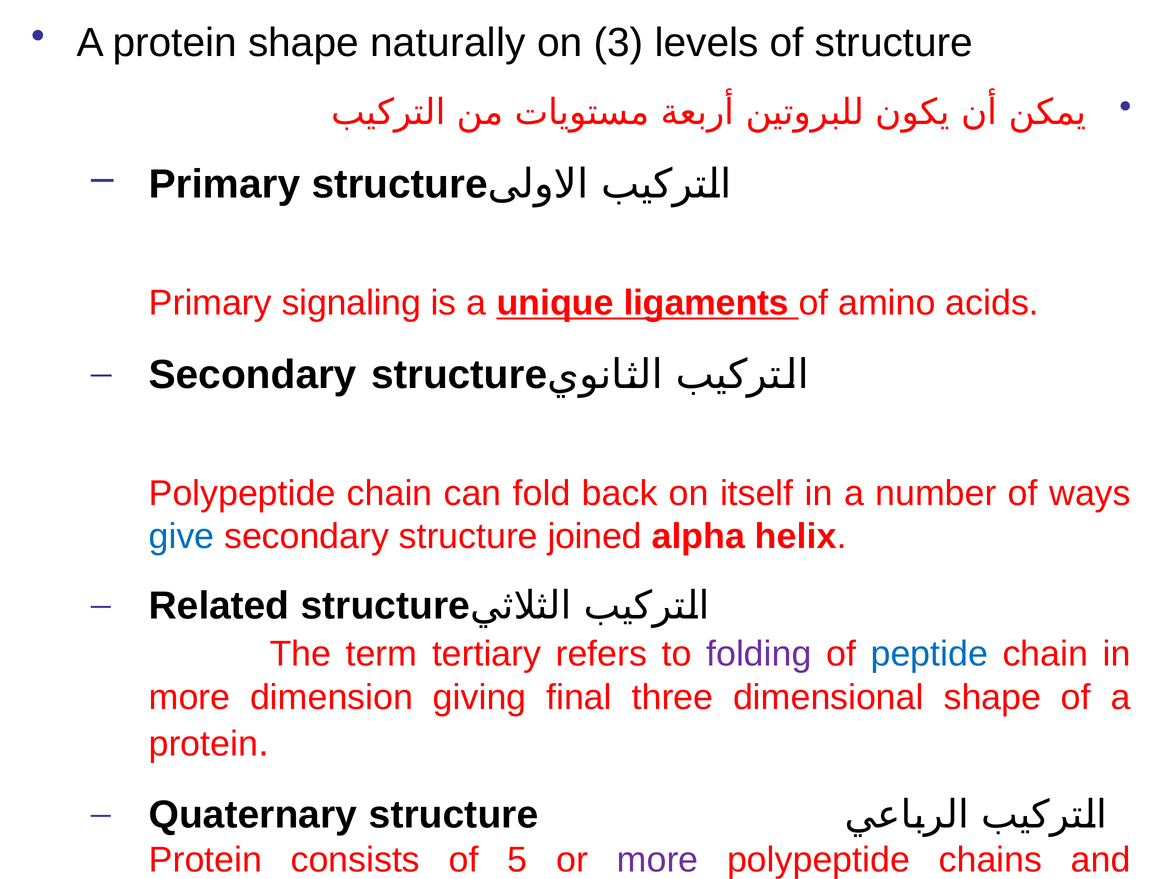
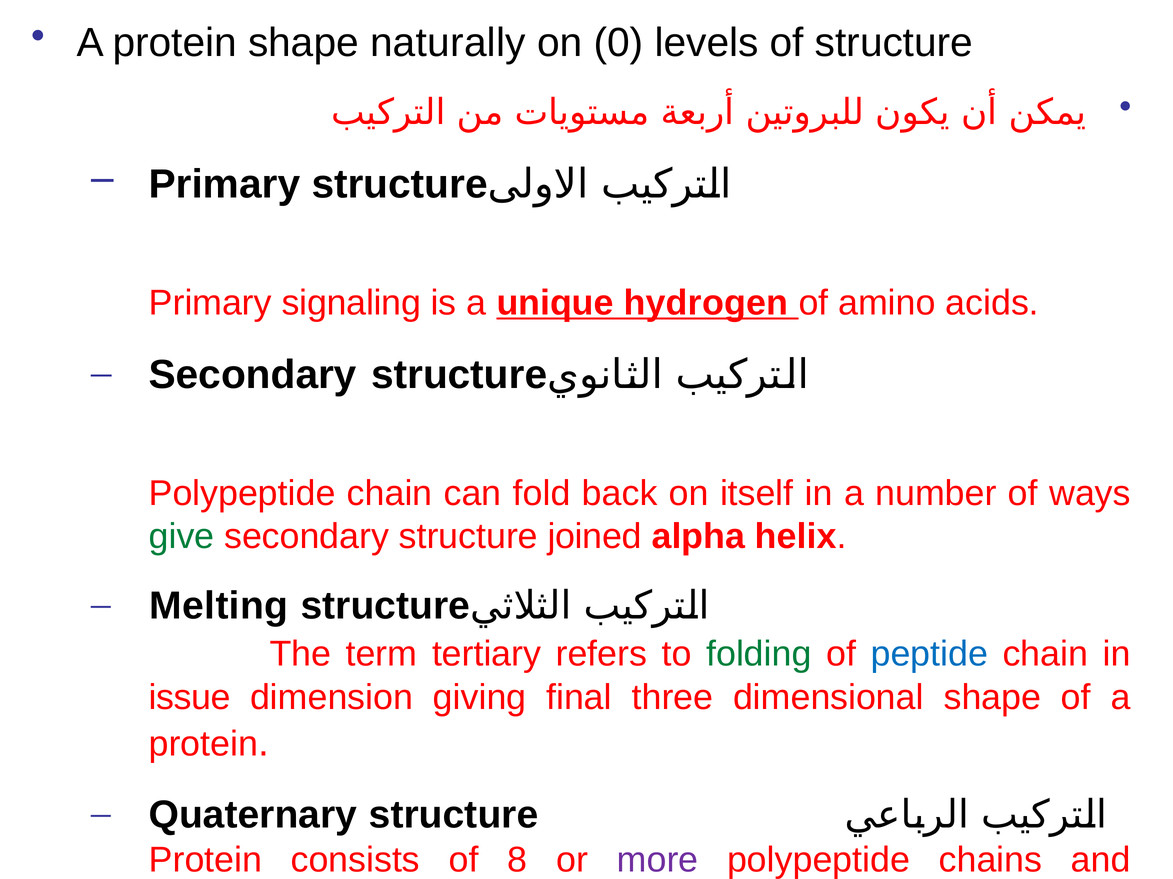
3: 3 -> 0 (619, 43)
ligaments: ligaments -> hydrogen (706, 303)
give colour: blue -> green (182, 537)
Related: Related -> Melting (219, 607)
folding colour: purple -> green (759, 655)
more: more -> issue (190, 698)
5: 5 -> 8 (517, 860)
